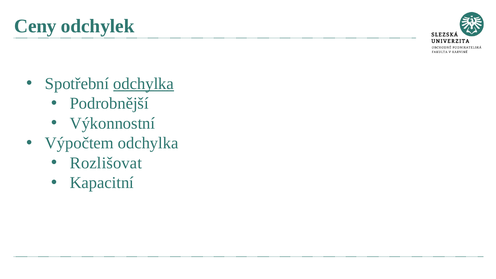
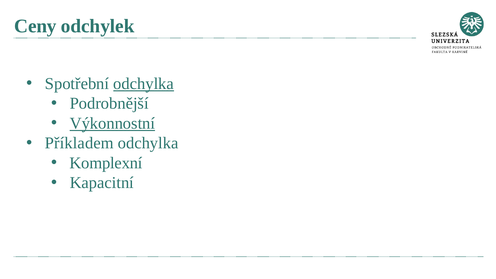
Výkonnostní underline: none -> present (112, 123)
Výpočtem: Výpočtem -> Příkladem (79, 143)
Rozlišovat: Rozlišovat -> Komplexní (106, 163)
